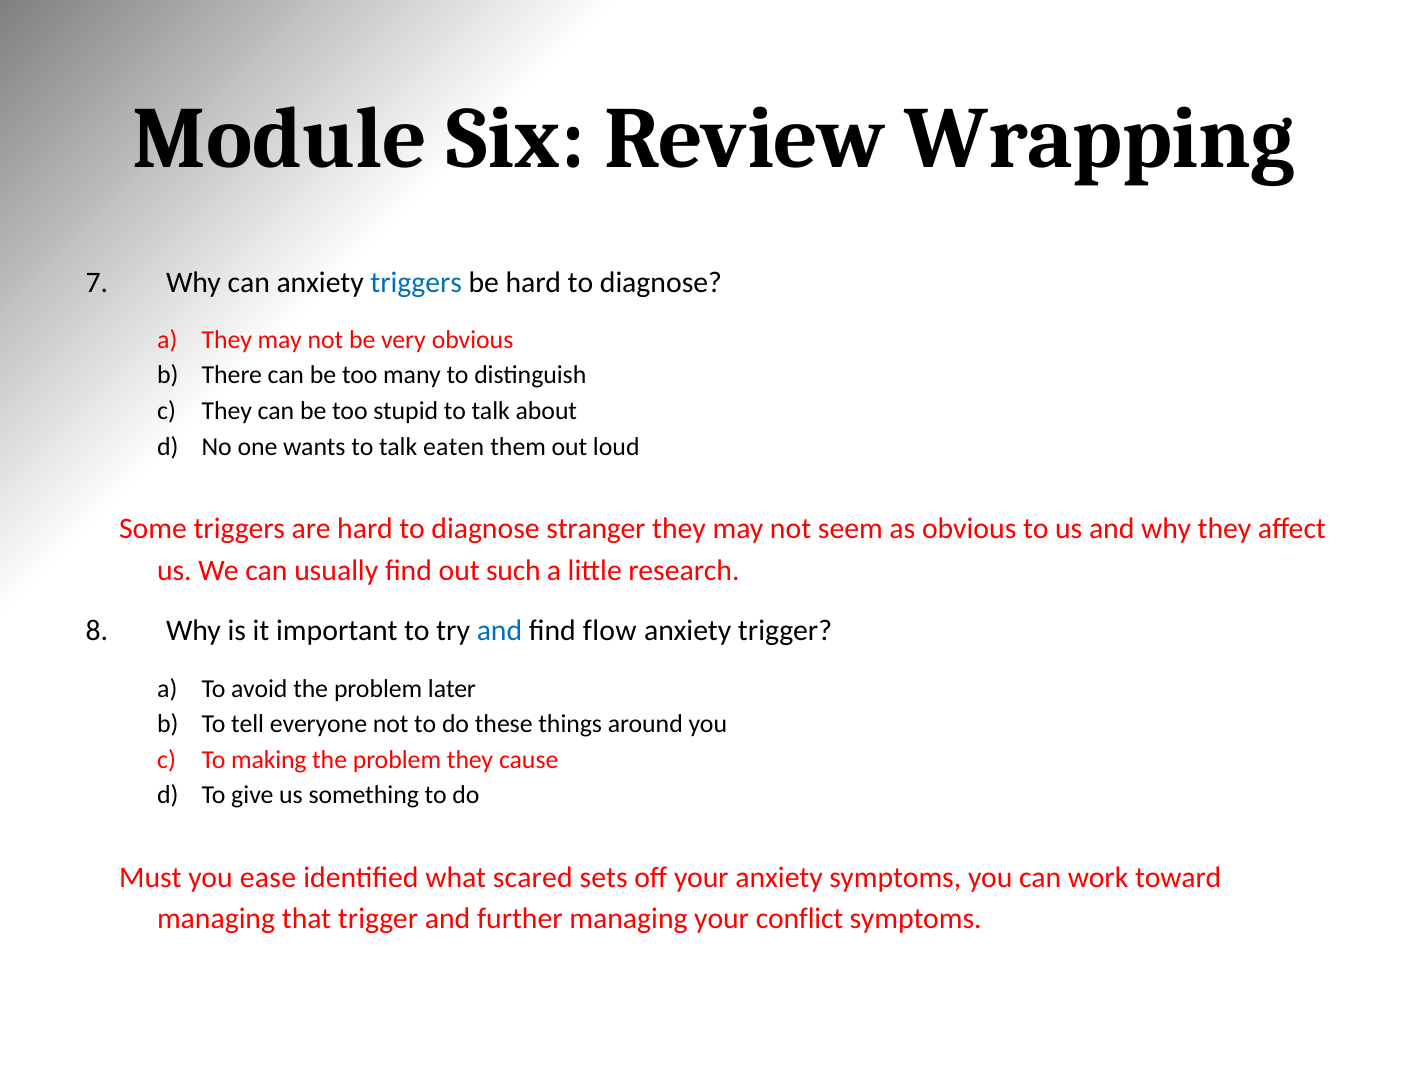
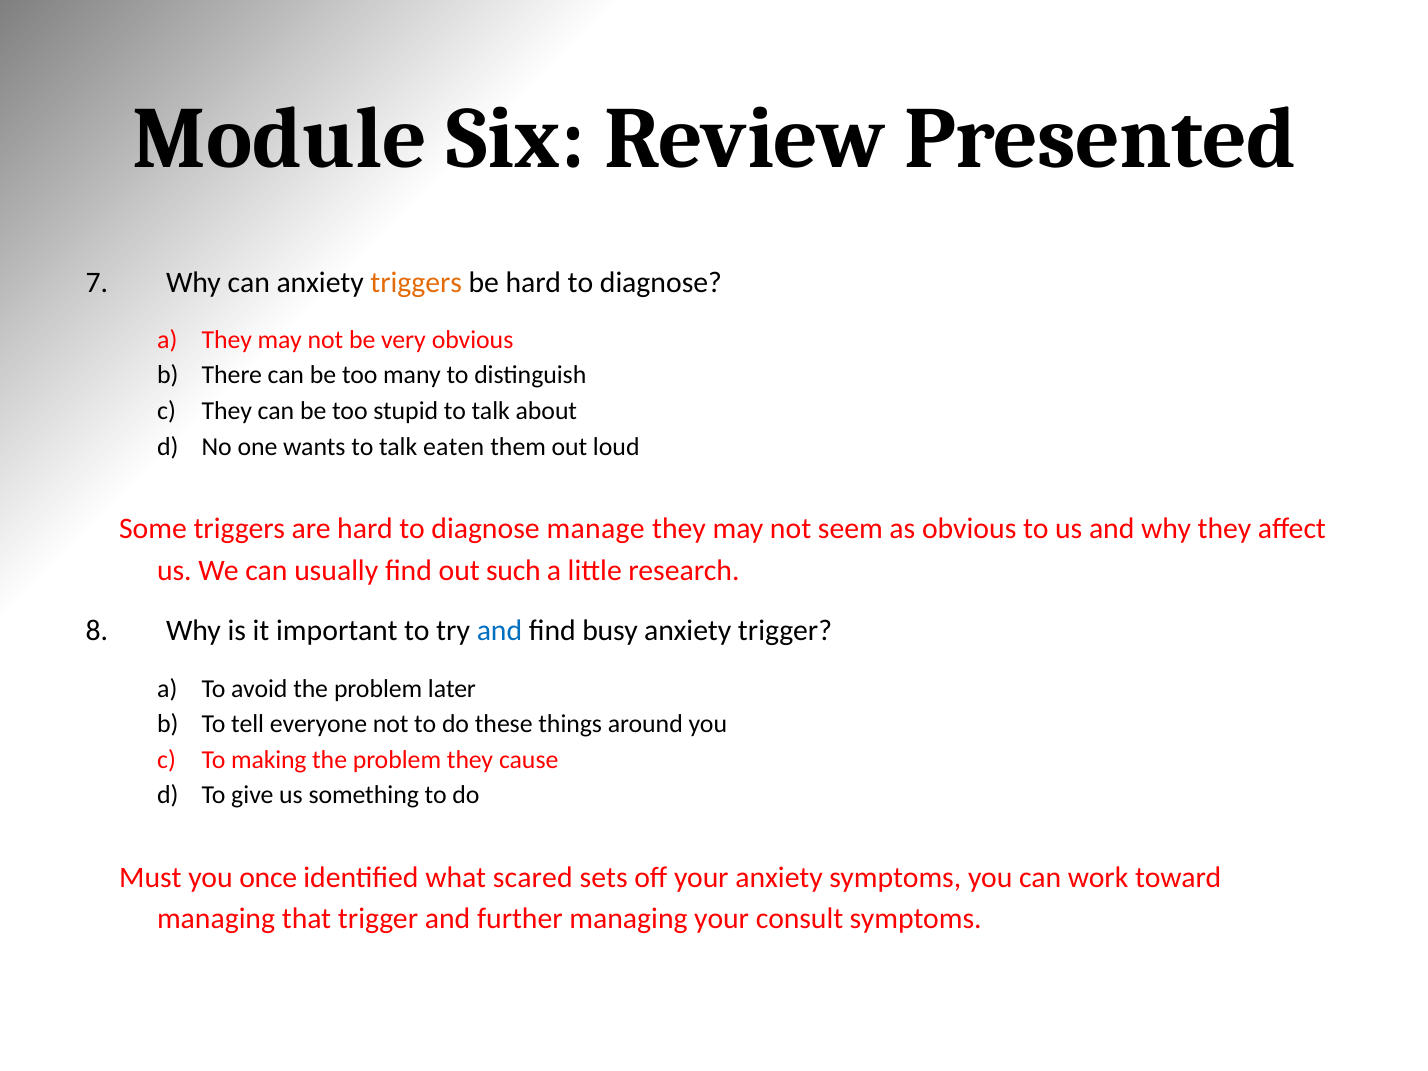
Wrapping: Wrapping -> Presented (1100, 138)
triggers colour: blue -> orange (416, 282)
stranger: stranger -> manage (596, 529)
flow: flow -> busy (610, 631)
ease: ease -> once (268, 878)
conflict: conflict -> consult (799, 919)
